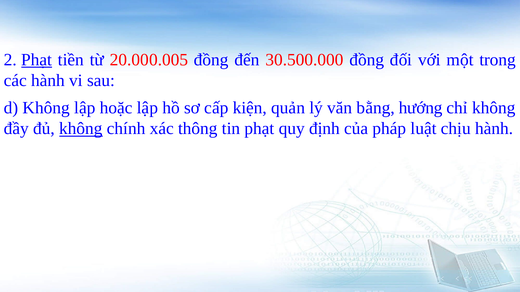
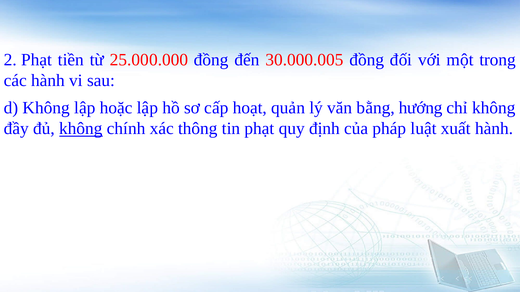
Phạt underline: present -> none (37, 60)
20.000.005: 20.000.005 -> 25.000.000 (149, 60)
30.500.000: 30.500.000 -> 30.000.005 (304, 60)
kiện: kiện -> hoạt (250, 108)
chịu: chịu -> xuất (456, 129)
